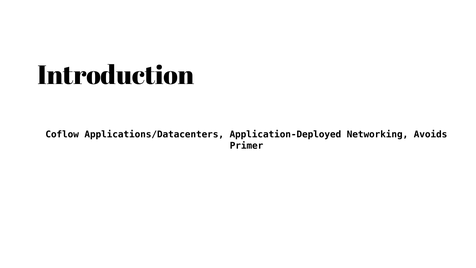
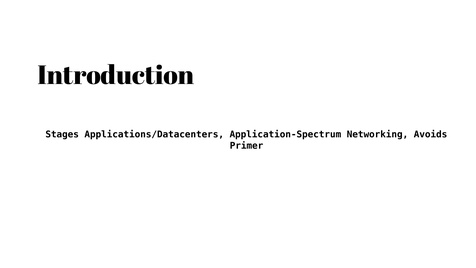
Coflow: Coflow -> Stages (62, 134)
Application-Deployed: Application-Deployed -> Application-Spectrum (285, 134)
